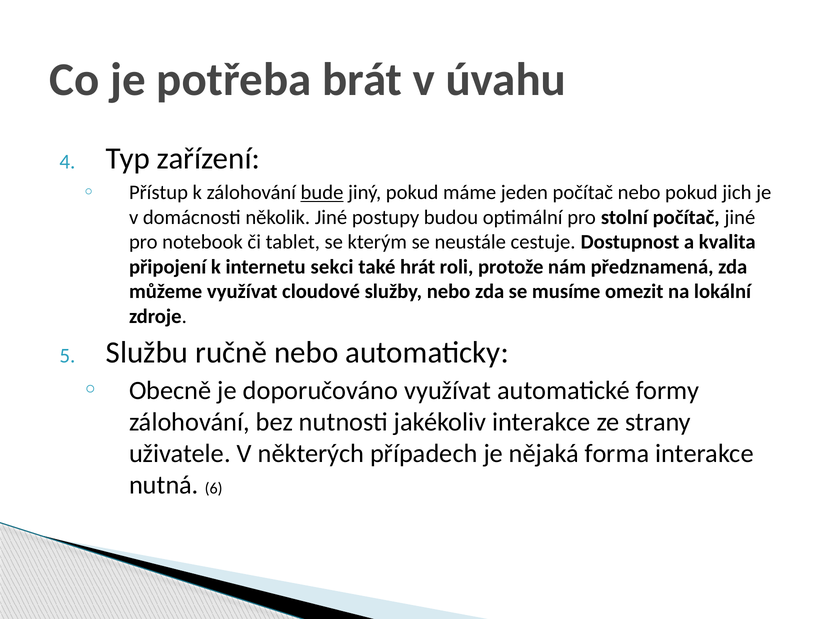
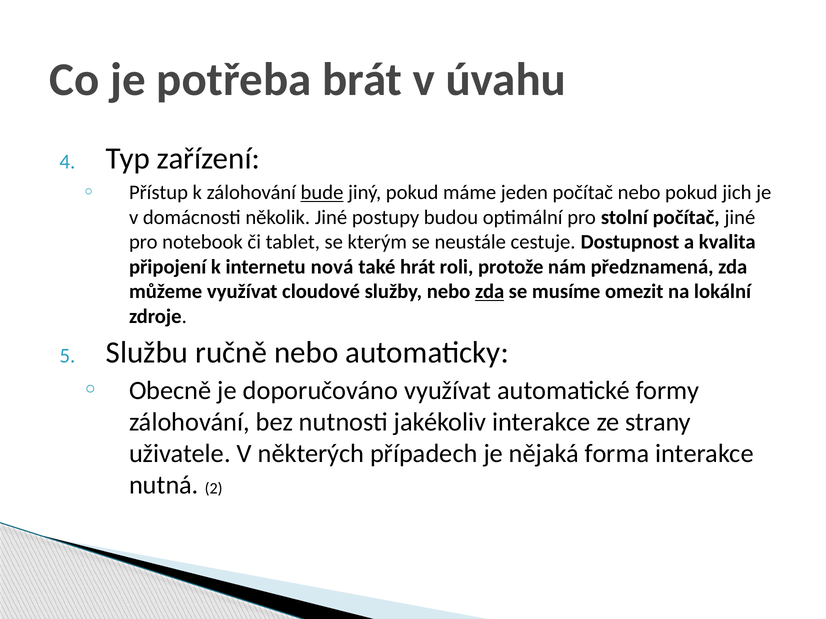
sekci: sekci -> nová (332, 267)
zda underline: none -> present (490, 292)
6: 6 -> 2 (214, 489)
